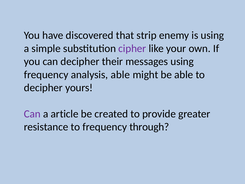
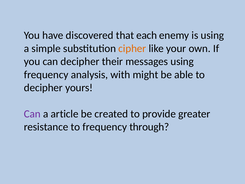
strip: strip -> each (147, 35)
cipher colour: purple -> orange (132, 48)
analysis able: able -> with (120, 75)
